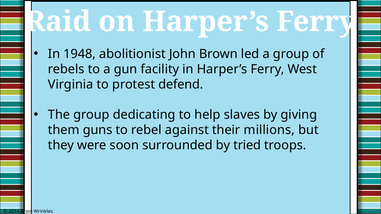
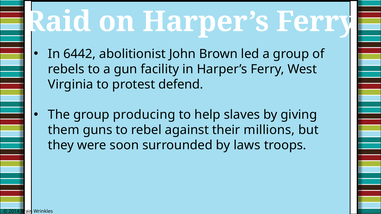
1948: 1948 -> 6442 (80, 54)
dedicating: dedicating -> producing (144, 115)
tried: tried -> laws (247, 145)
